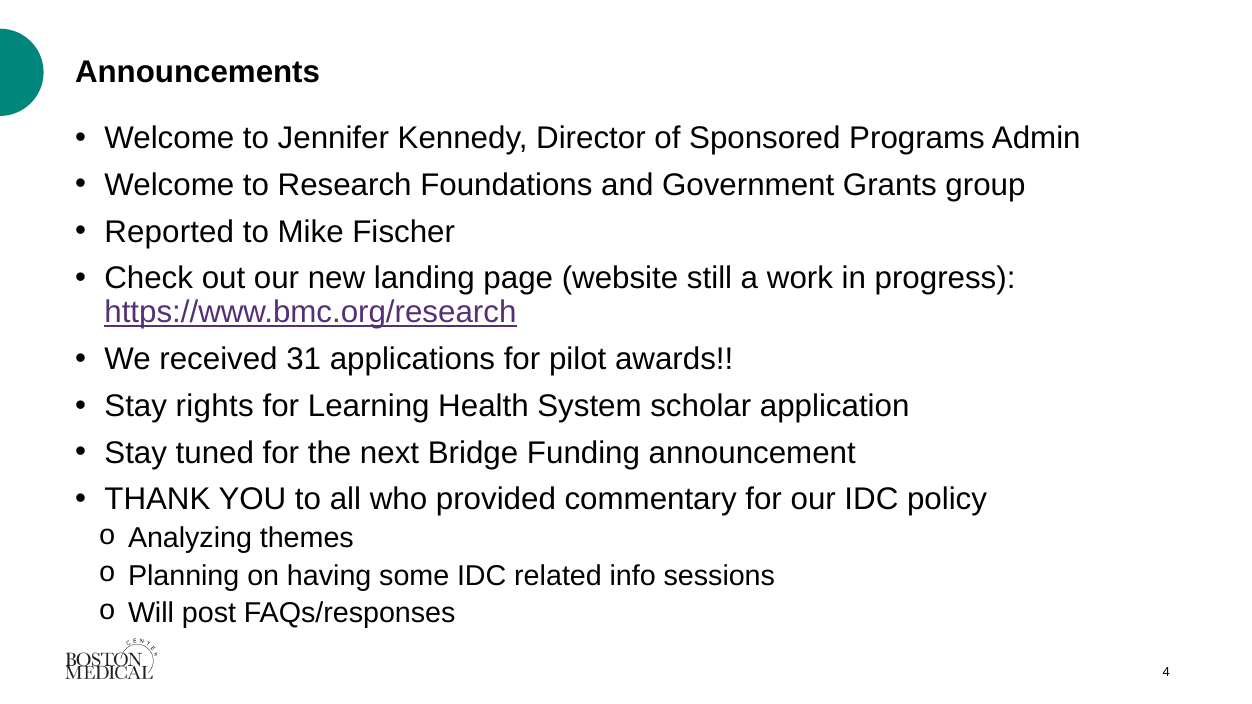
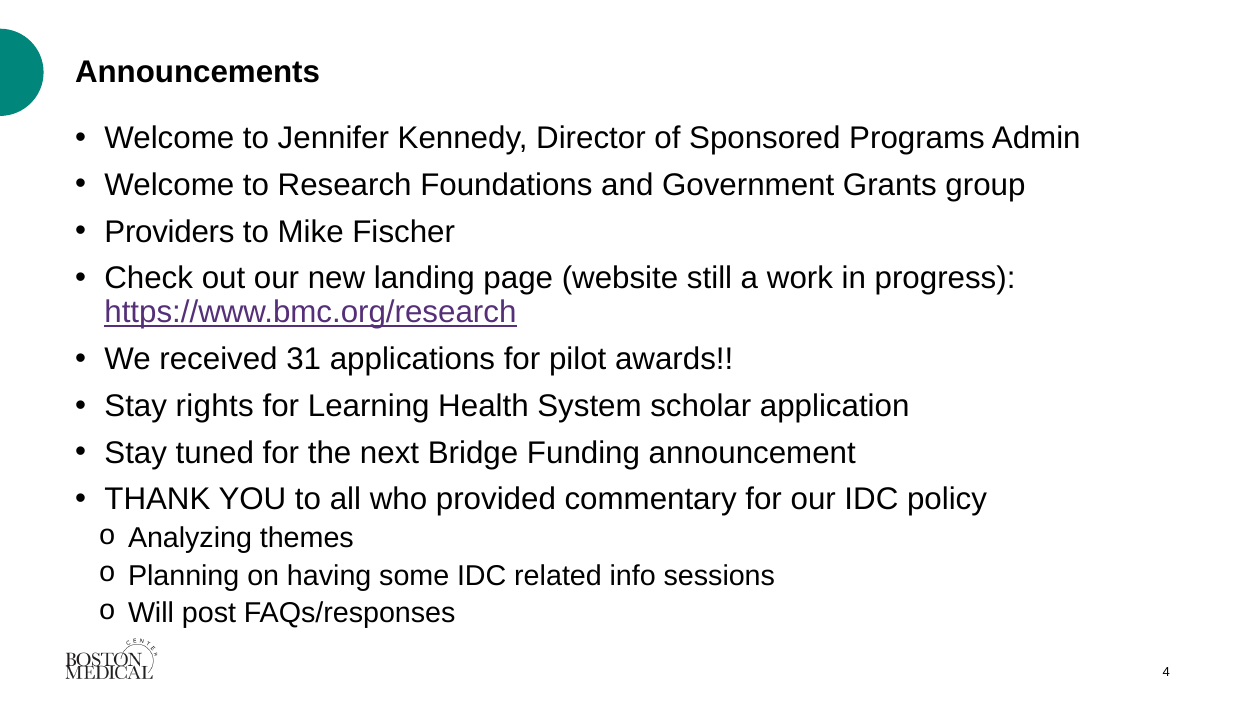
Reported: Reported -> Providers (169, 232)
